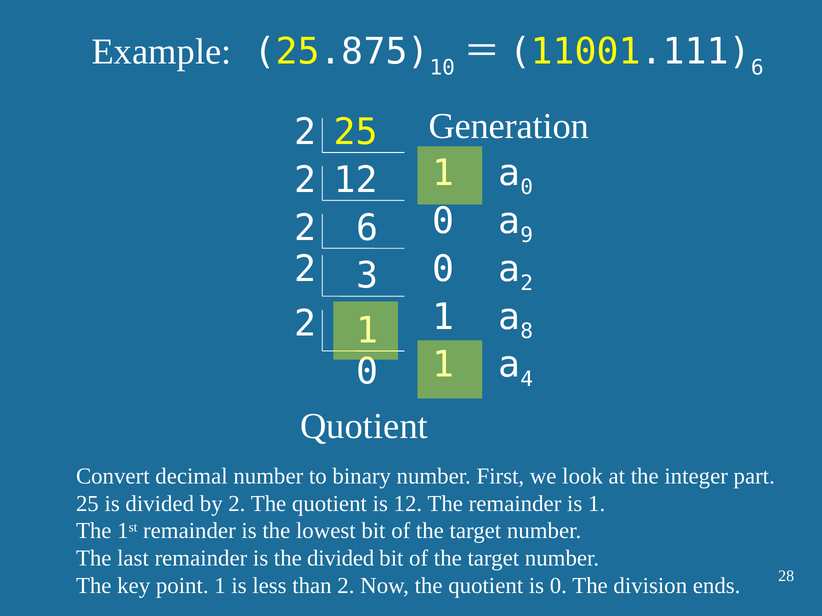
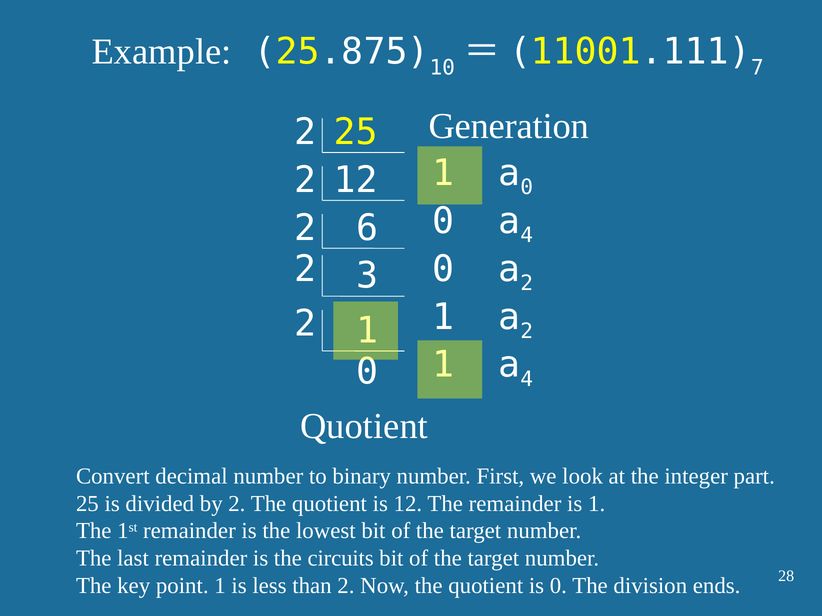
6: 6 -> 7 (757, 68)
9: 9 -> 4 (527, 236)
8: 8 -> 2 (527, 331)
the divided: divided -> circuits (341, 559)
